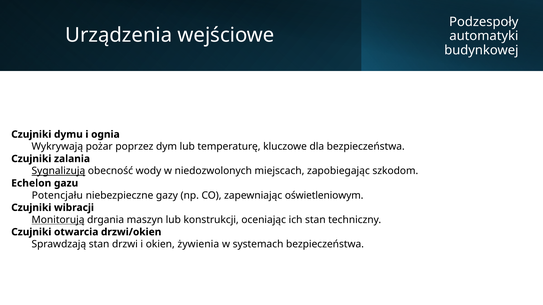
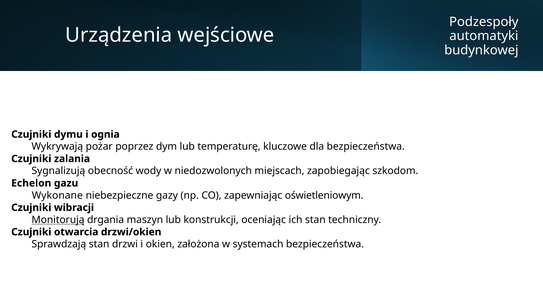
Sygnalizują underline: present -> none (58, 171)
Potencjału: Potencjału -> Wykonane (57, 196)
żywienia: żywienia -> założona (198, 245)
